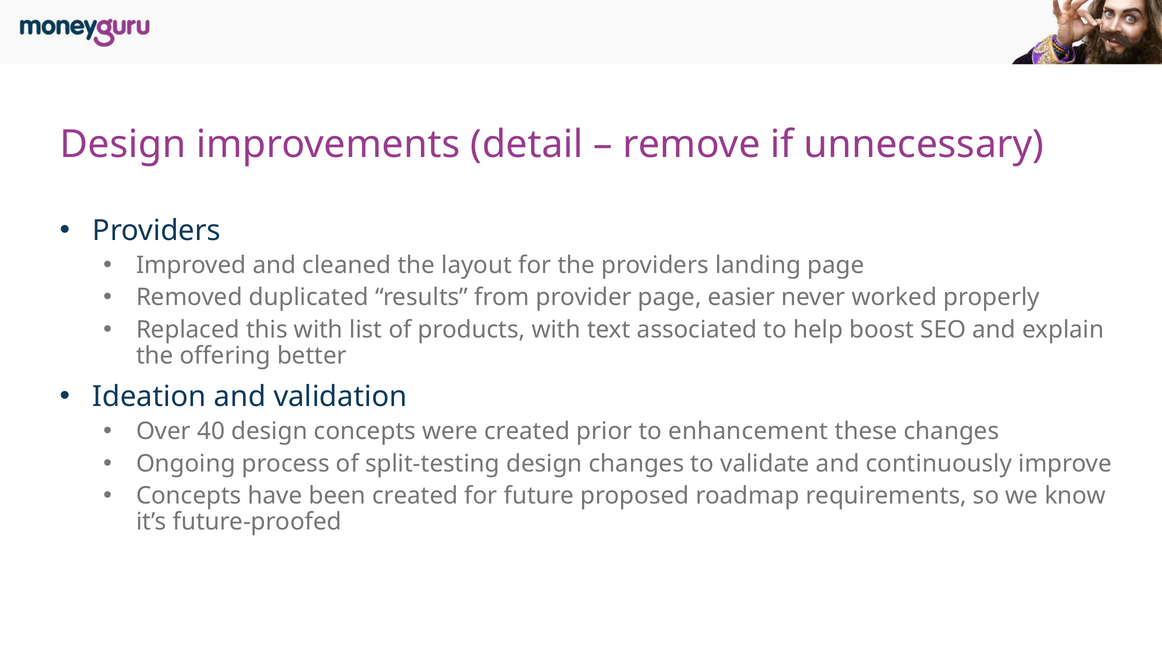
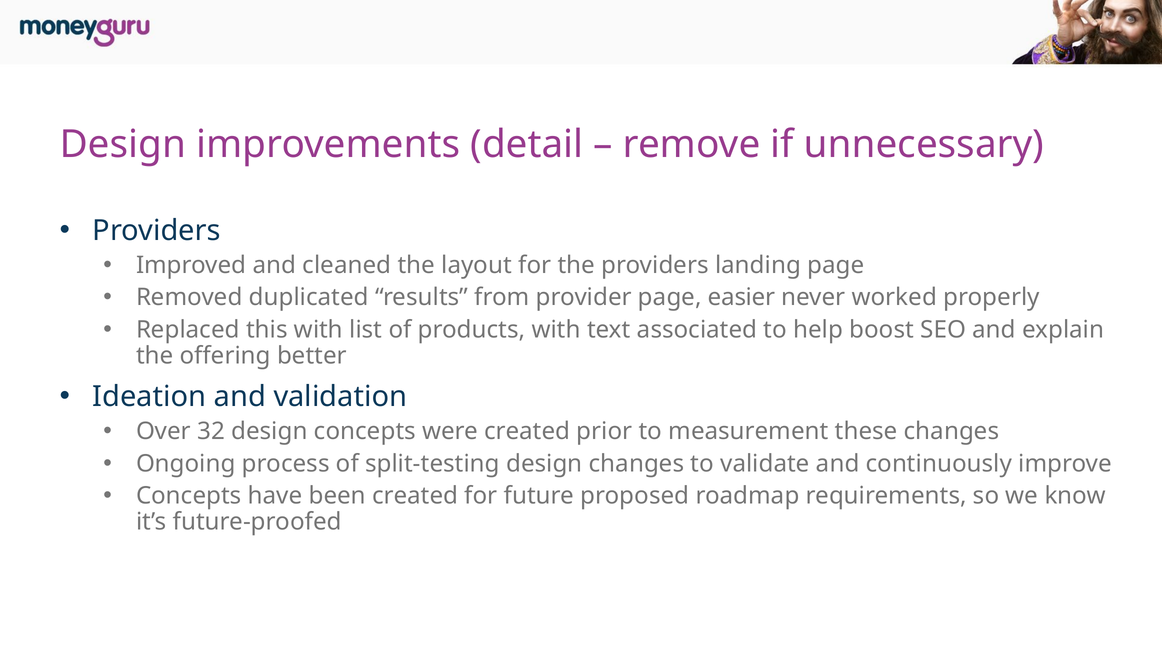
40: 40 -> 32 (211, 432)
enhancement: enhancement -> measurement (748, 432)
